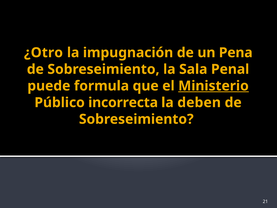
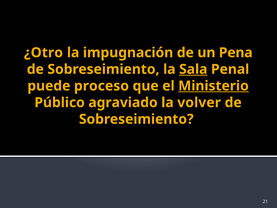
Sala underline: none -> present (193, 69)
formula: formula -> proceso (101, 86)
incorrecta: incorrecta -> agraviado (123, 102)
deben: deben -> volver (199, 102)
